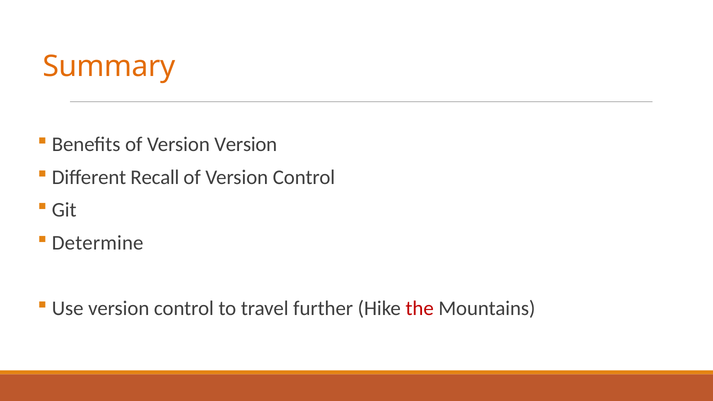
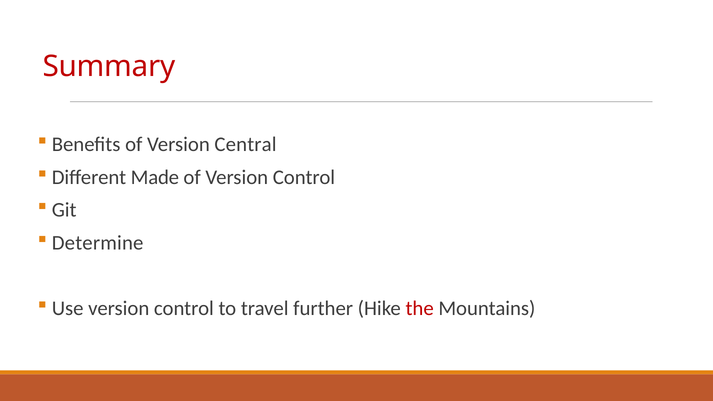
Summary colour: orange -> red (109, 67)
Version Version: Version -> Central (246, 144)
Recall: Recall -> Made (155, 177)
